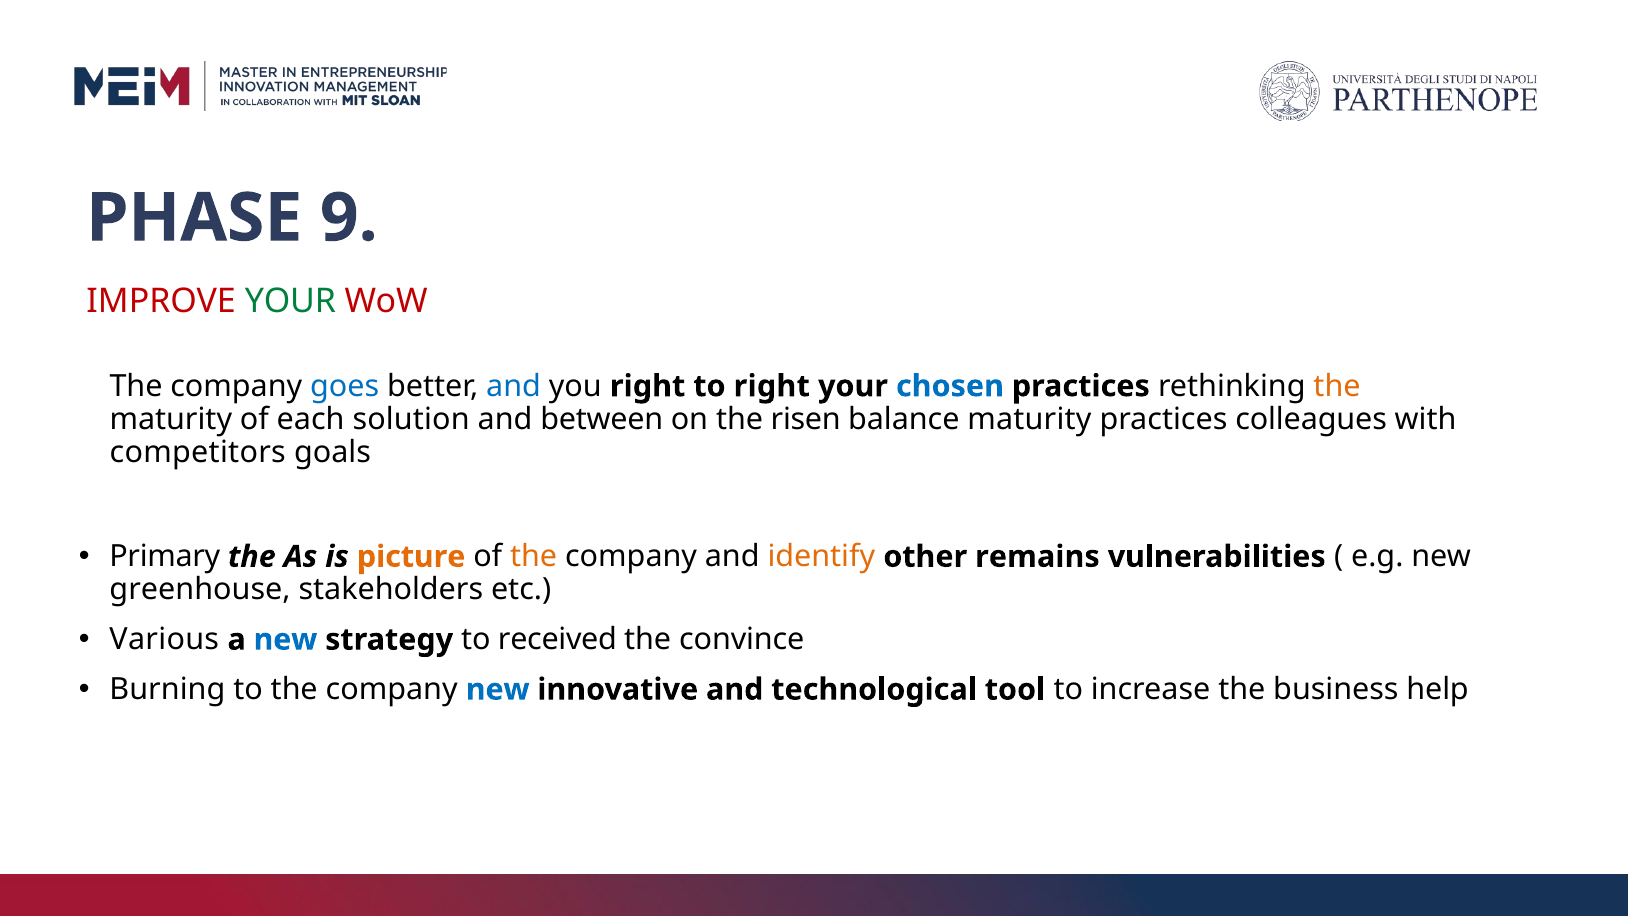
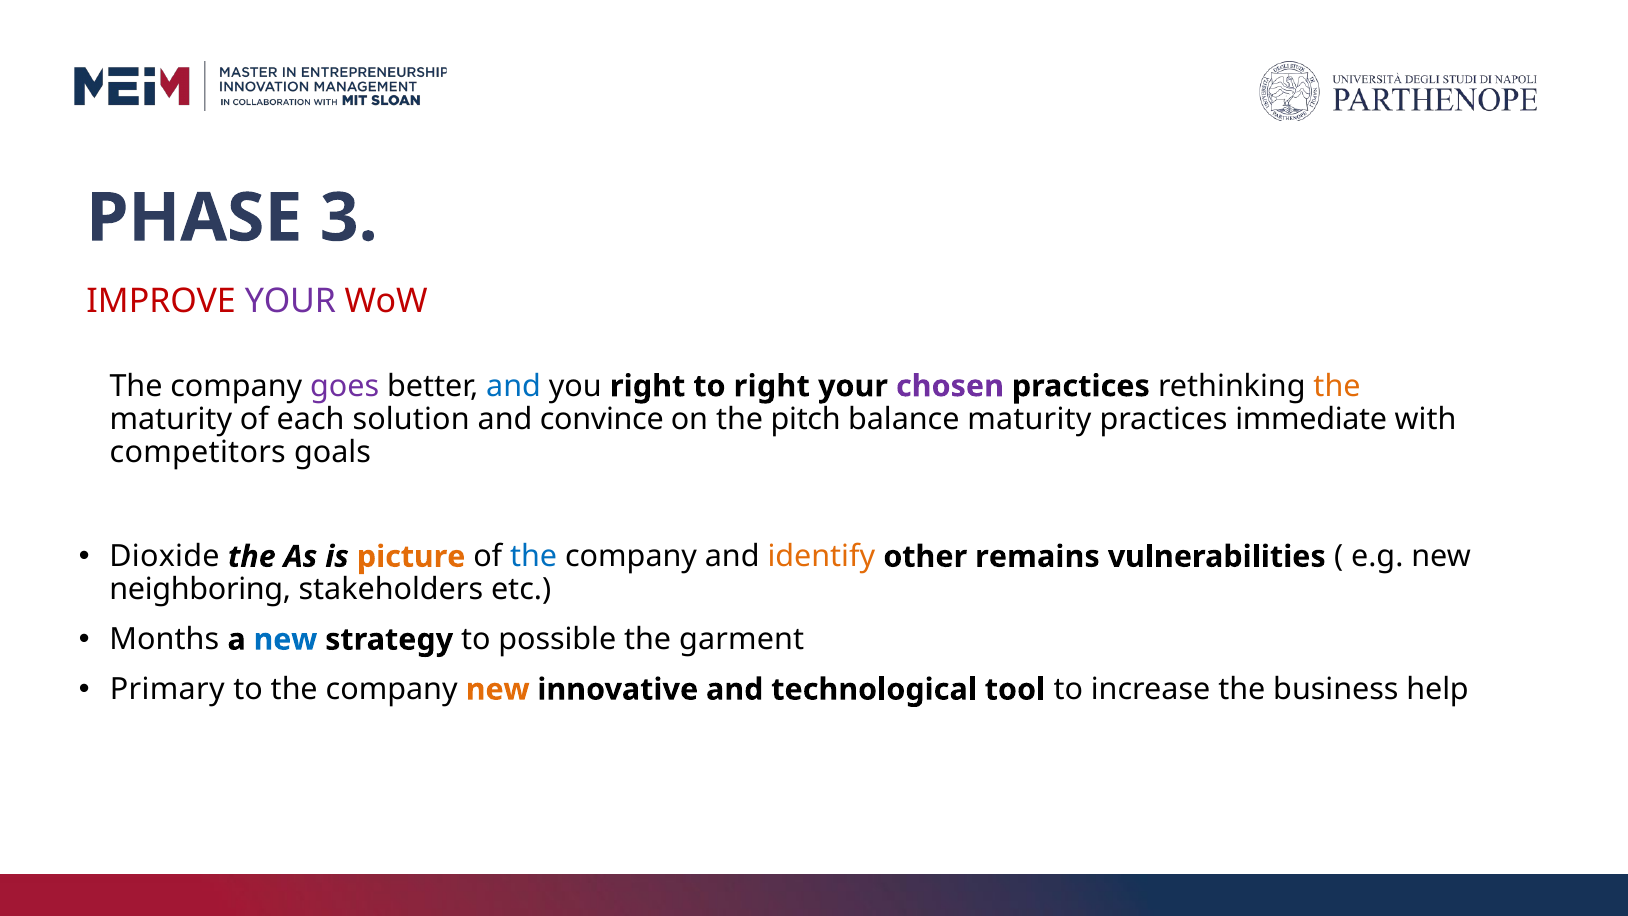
9: 9 -> 3 (349, 218)
YOUR colour: green -> purple (290, 301)
goes colour: blue -> purple (345, 386)
chosen colour: blue -> purple (950, 386)
between: between -> convince (602, 419)
risen: risen -> pitch (806, 419)
colleagues: colleagues -> immediate (1311, 419)
Primary: Primary -> Dioxide (164, 557)
the colour: orange -> blue (534, 557)
greenhouse: greenhouse -> neighboring (200, 590)
Various: Various -> Months (164, 639)
received: received -> possible (557, 639)
convince: convince -> garment (742, 639)
Burning: Burning -> Primary (167, 689)
new colour: blue -> orange (498, 689)
